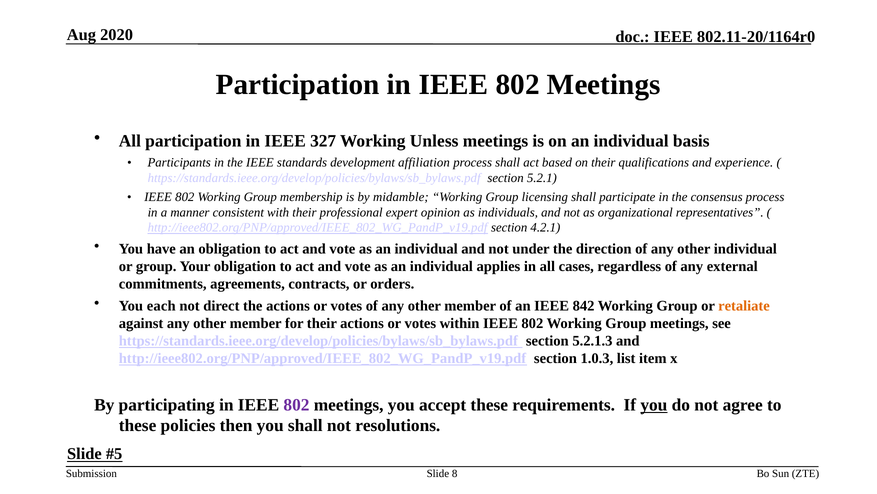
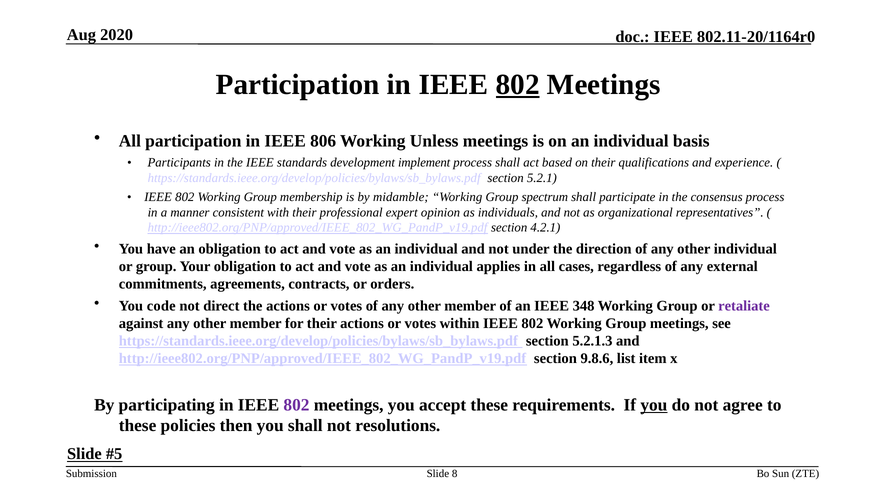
802 underline: none -> present (518, 84)
327: 327 -> 806 (323, 141)
affiliation: affiliation -> implement (424, 162)
licensing: licensing -> spectrum (545, 197)
each: each -> code (161, 305)
842: 842 -> 348 (584, 305)
retaliate colour: orange -> purple (744, 305)
1.0.3: 1.0.3 -> 9.8.6 (597, 358)
